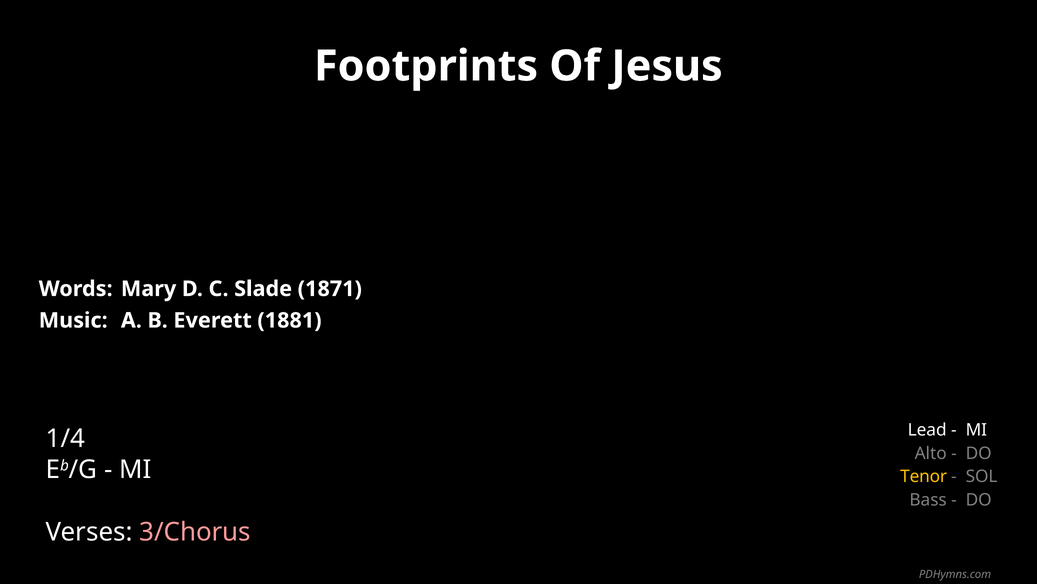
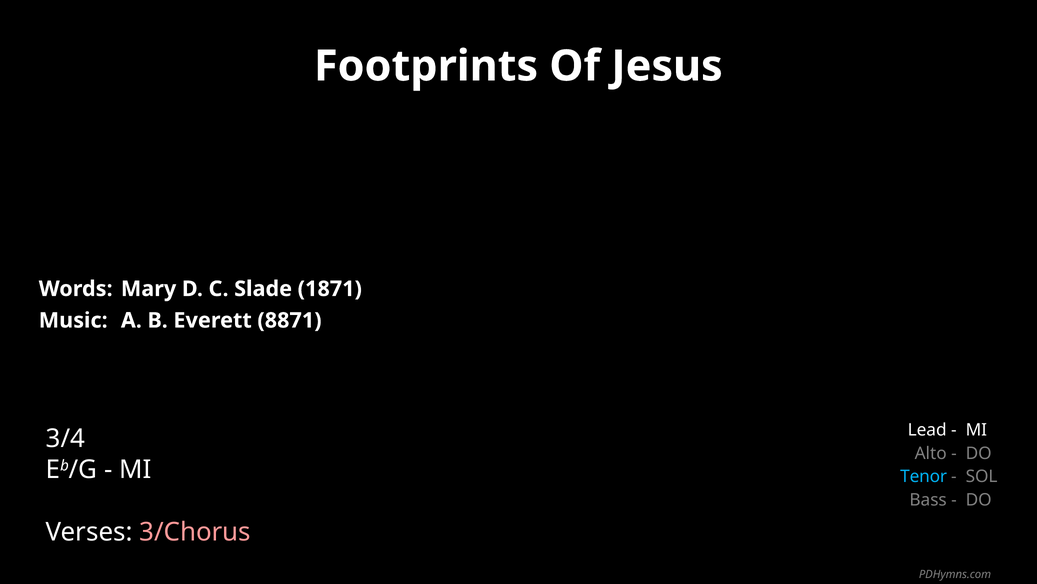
1881: 1881 -> 8871 (289, 320)
1/4: 1/4 -> 3/4 (65, 438)
Tenor colour: yellow -> light blue (924, 476)
